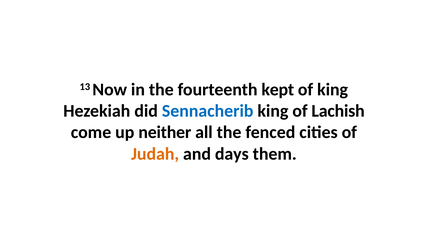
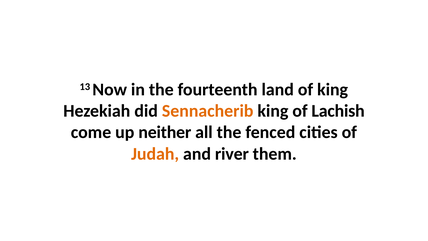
kept: kept -> land (278, 90)
Sennacherib colour: blue -> orange (208, 111)
days: days -> river (232, 154)
